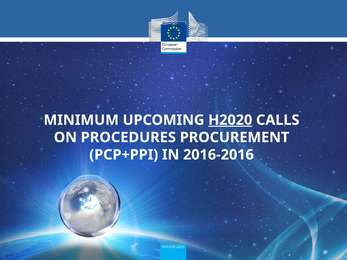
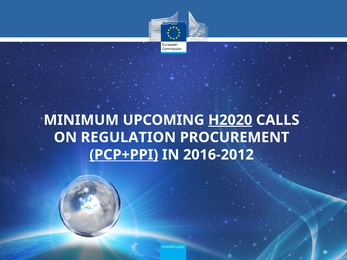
PROCEDURES: PROCEDURES -> REGULATION (128, 138)
PCP+PPI underline: none -> present (124, 155)
2016-2016: 2016-2016 -> 2016-2012 (218, 155)
